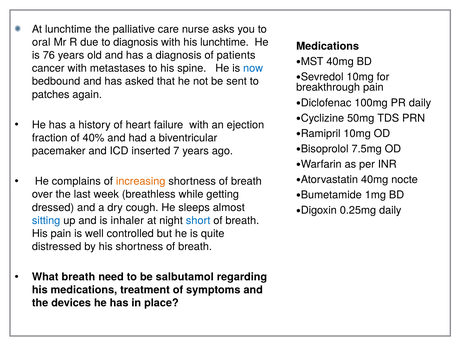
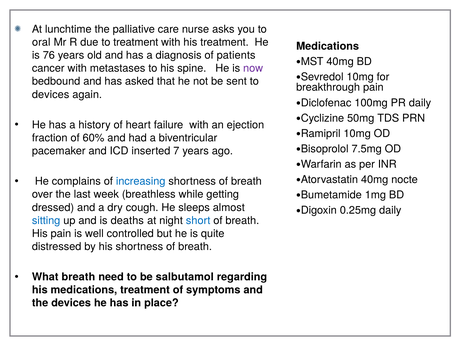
to diagnosis: diagnosis -> treatment (136, 42)
his lunchtime: lunchtime -> treatment (224, 42)
now colour: blue -> purple (253, 68)
patches: patches -> devices (51, 94)
40%: 40% -> 60% (94, 138)
increasing colour: orange -> blue (141, 181)
inhaler: inhaler -> deaths (127, 220)
